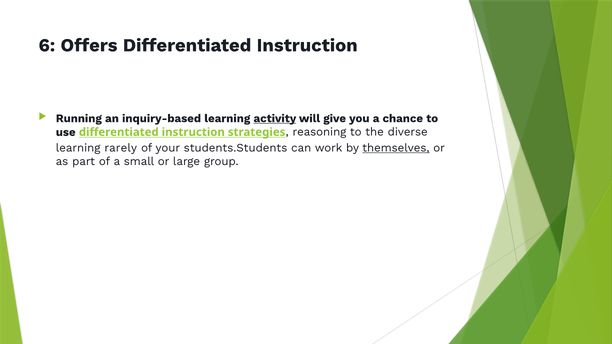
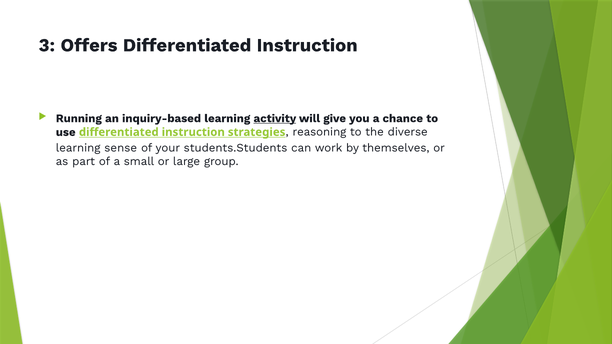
6: 6 -> 3 (47, 45)
rarely: rarely -> sense (121, 148)
themselves underline: present -> none (396, 148)
